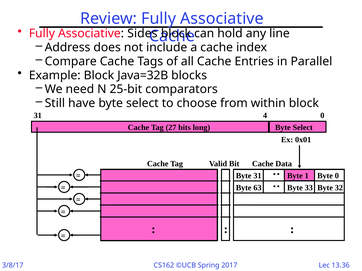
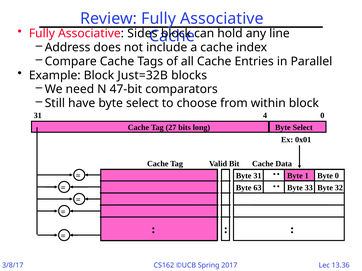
Java=32B: Java=32B -> Just=32B (143, 75)
25-bit: 25-bit -> 47-bit (126, 89)
